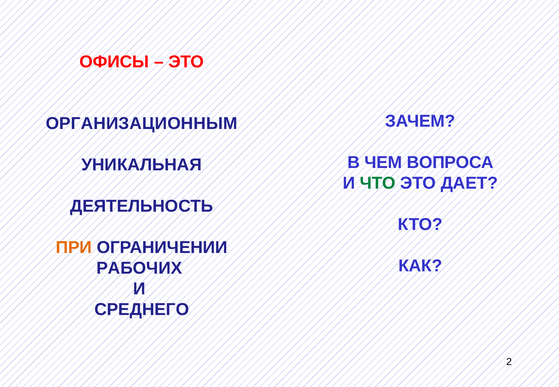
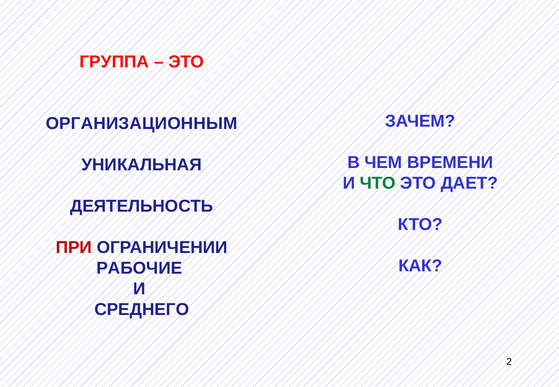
ОФИСЫ: ОФИСЫ -> ГРУППА (114, 62)
ВОПРОСА: ВОПРОСА -> ВРЕМЕНИ (450, 162)
ПРИ colour: orange -> red (74, 247)
РАБОЧИХ: РАБОЧИХ -> РАБОЧИЕ (139, 268)
